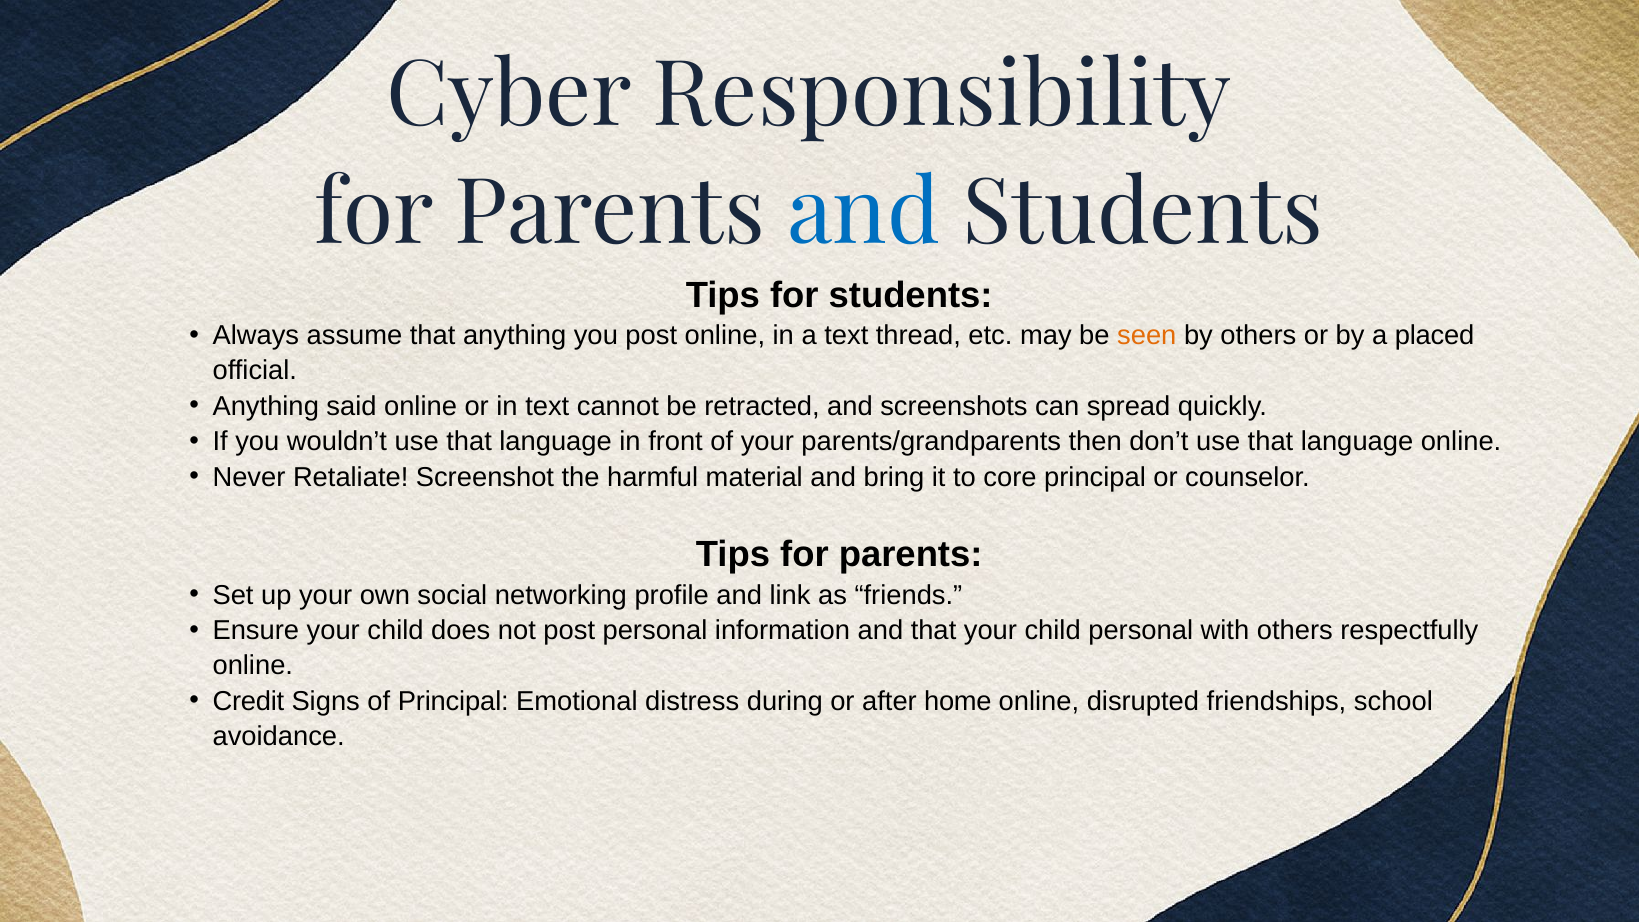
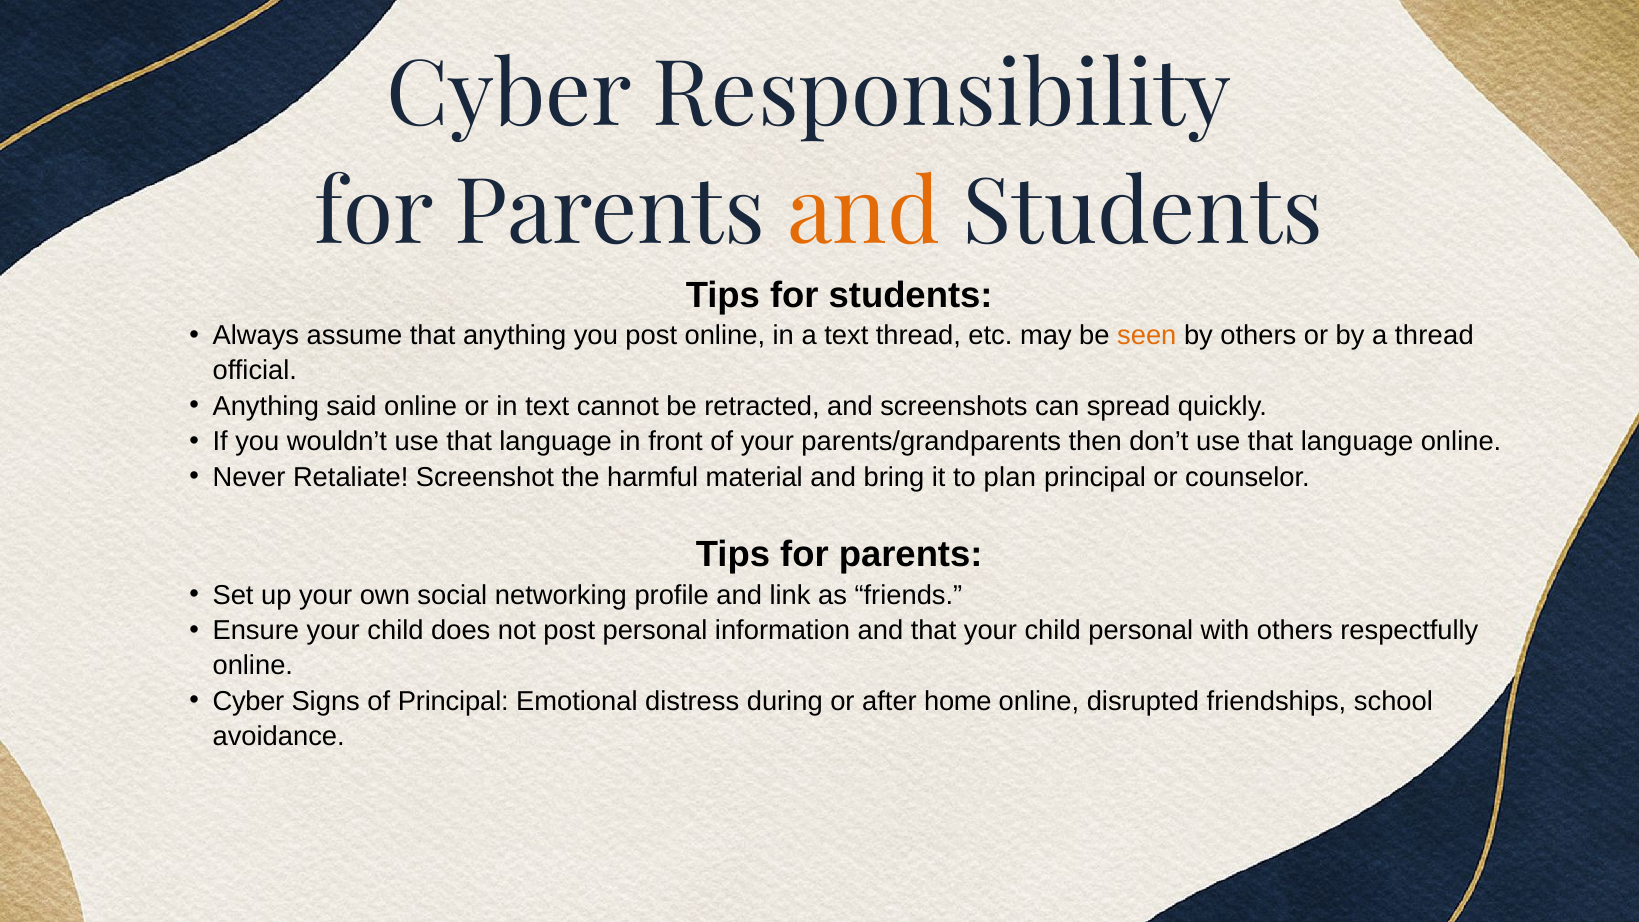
and colour: blue -> orange (864, 213)
a placed: placed -> thread (1434, 336)
core: core -> plan (1010, 477)
Credit: Credit -> Cyber (248, 701)
